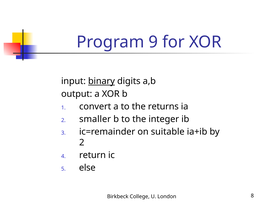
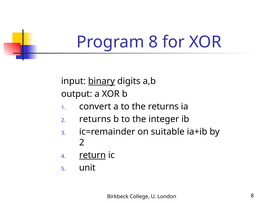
Program 9: 9 -> 8 (153, 42)
2 smaller: smaller -> returns (95, 119)
return underline: none -> present (92, 155)
else: else -> unit (87, 167)
